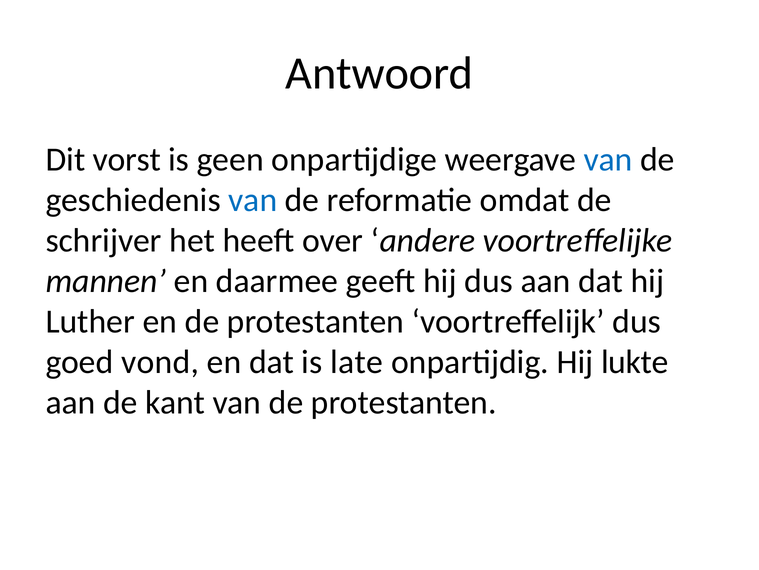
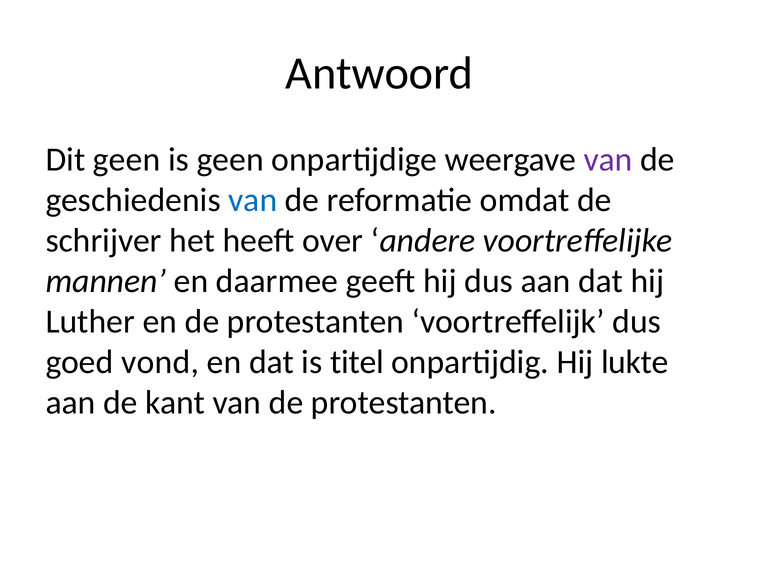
Dit vorst: vorst -> geen (127, 159)
van colour: blue -> purple (608, 159)
late: late -> titel (357, 362)
